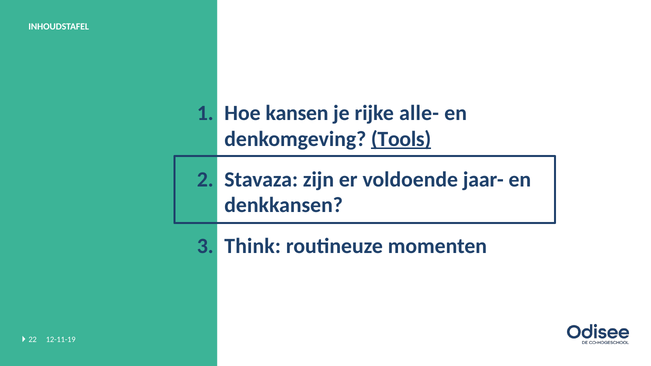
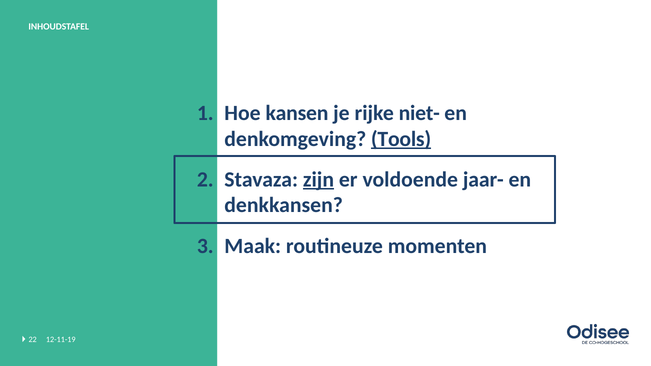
alle-: alle- -> niet- (419, 113)
zijn underline: none -> present (318, 180)
Think: Think -> Maak (253, 246)
